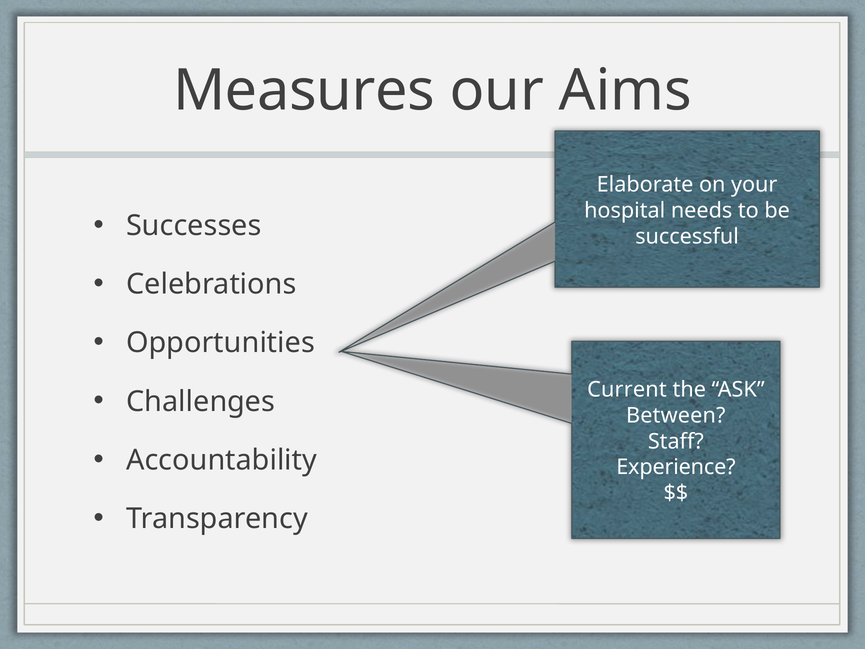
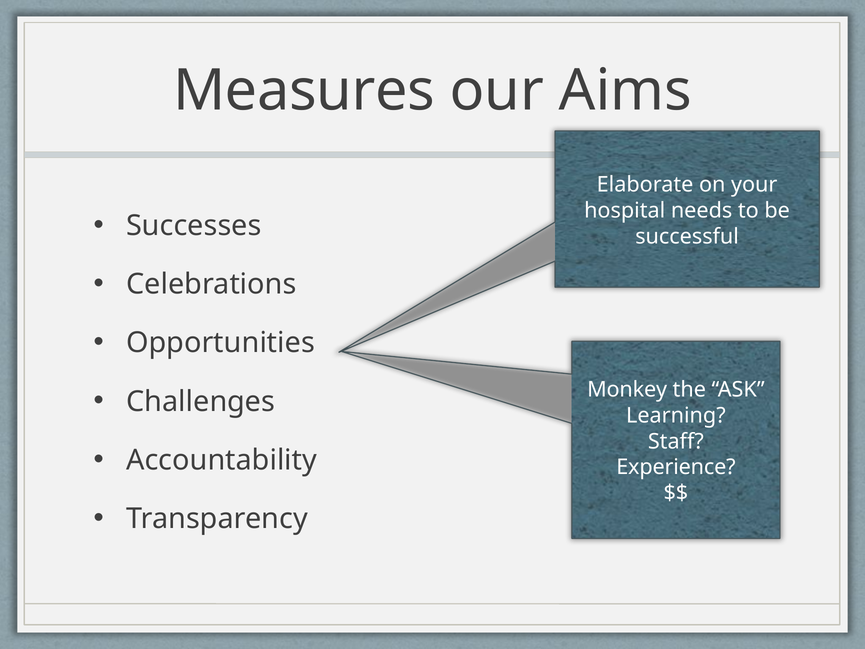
Current: Current -> Monkey (627, 389)
Between: Between -> Learning (676, 415)
